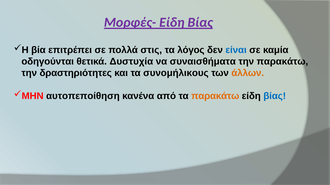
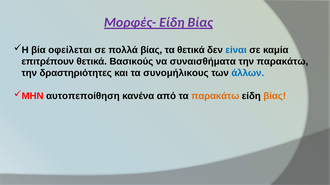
επιτρέπει: επιτρέπει -> οφείλεται (70, 50)
πολλά στις: στις -> βίας (151, 50)
τα λόγος: λόγος -> θετικά (191, 50)
οδηγούνται: οδηγούνται -> επιτρέπουν (48, 62)
Δυστυχία: Δυστυχία -> Βασικούς (131, 62)
άλλων colour: orange -> blue (248, 73)
βίας colour: blue -> orange (275, 96)
